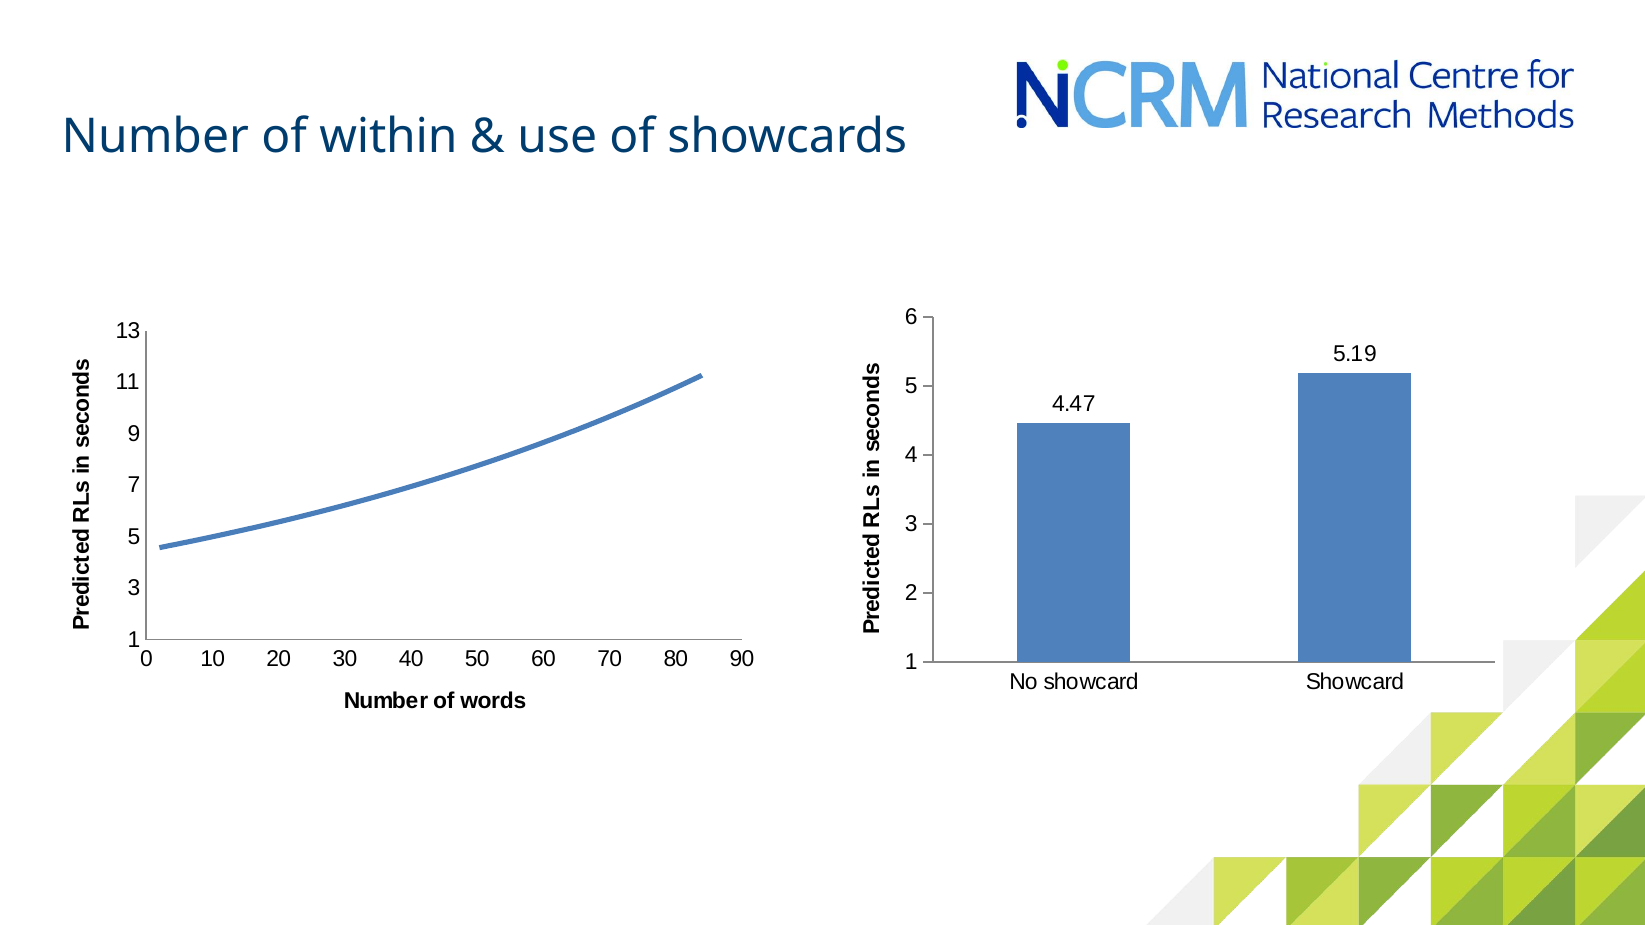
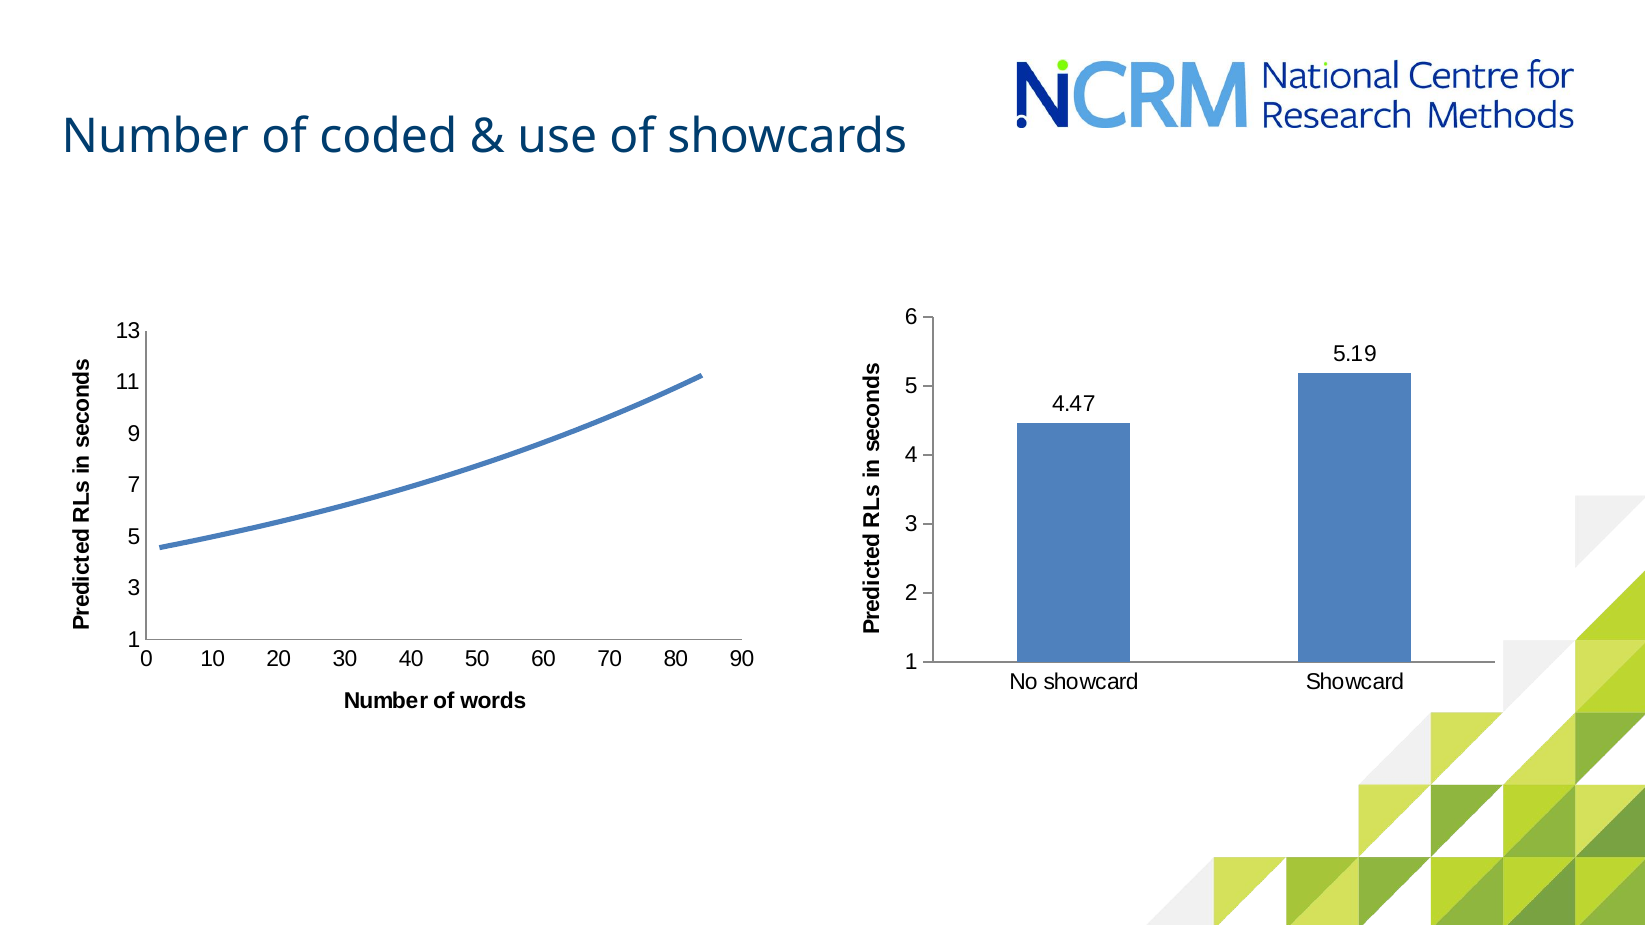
within: within -> coded (388, 136)
